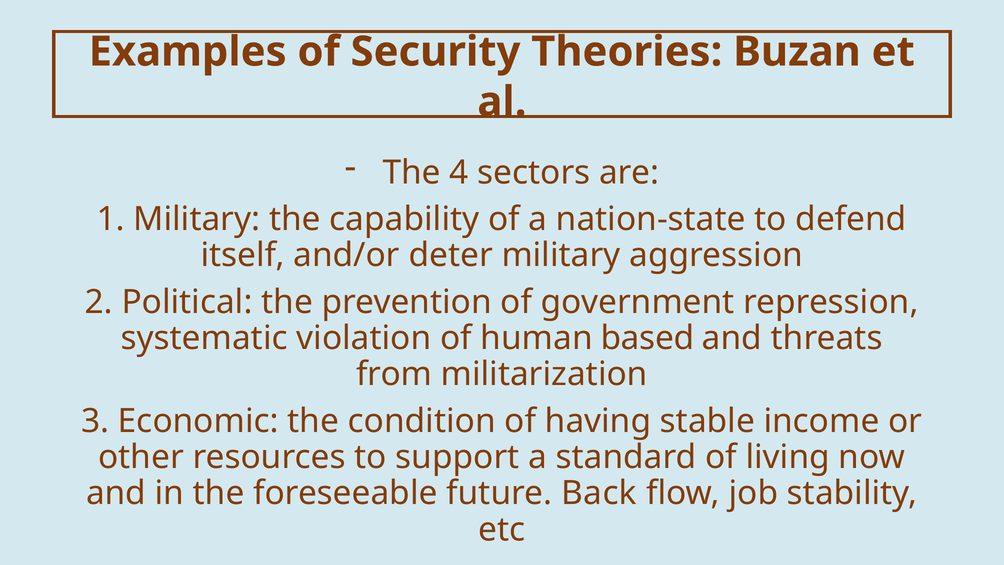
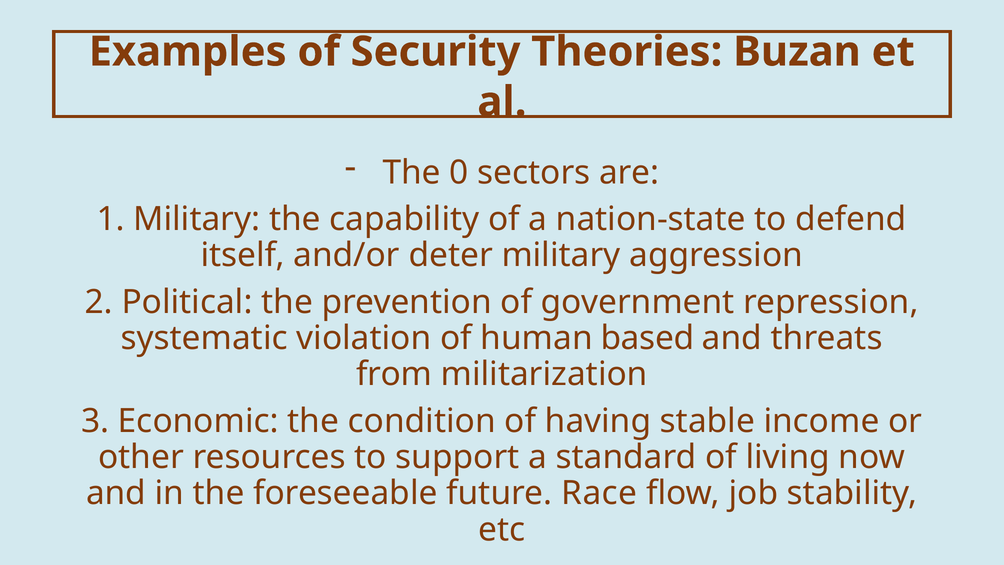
4: 4 -> 0 (459, 172)
Back: Back -> Race (599, 493)
